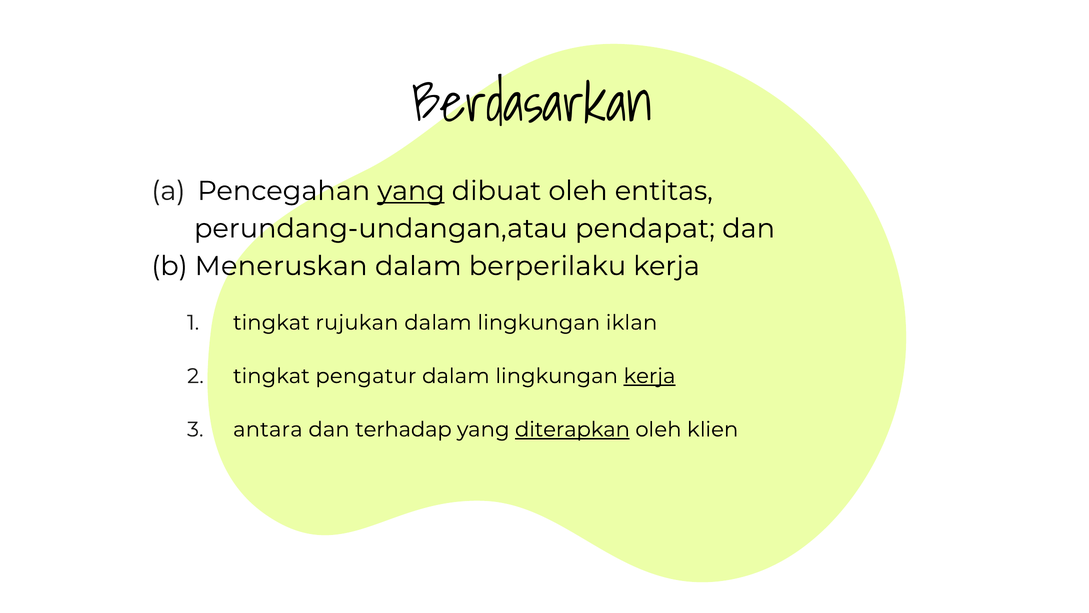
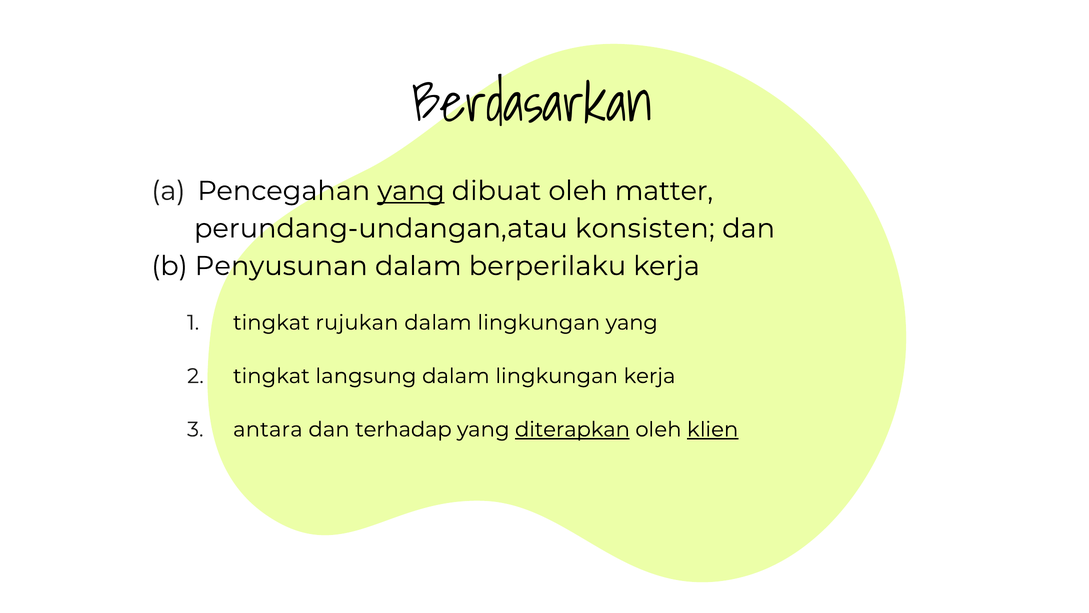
entitas: entitas -> matter (664, 191)
pendapat: pendapat -> konsisten (645, 228)
Meneruskan: Meneruskan -> Penyusunan (281, 266)
lingkungan iklan: iklan -> yang (632, 322)
pengatur: pengatur -> langsung (366, 376)
kerja underline: present -> none (649, 376)
klien underline: none -> present (713, 429)
